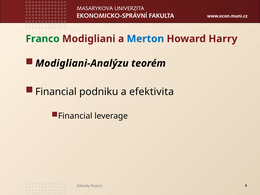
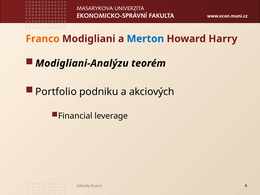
Franco colour: green -> orange (43, 39)
Financial: Financial -> Portfolio (56, 92)
efektivita: efektivita -> akciových (152, 92)
